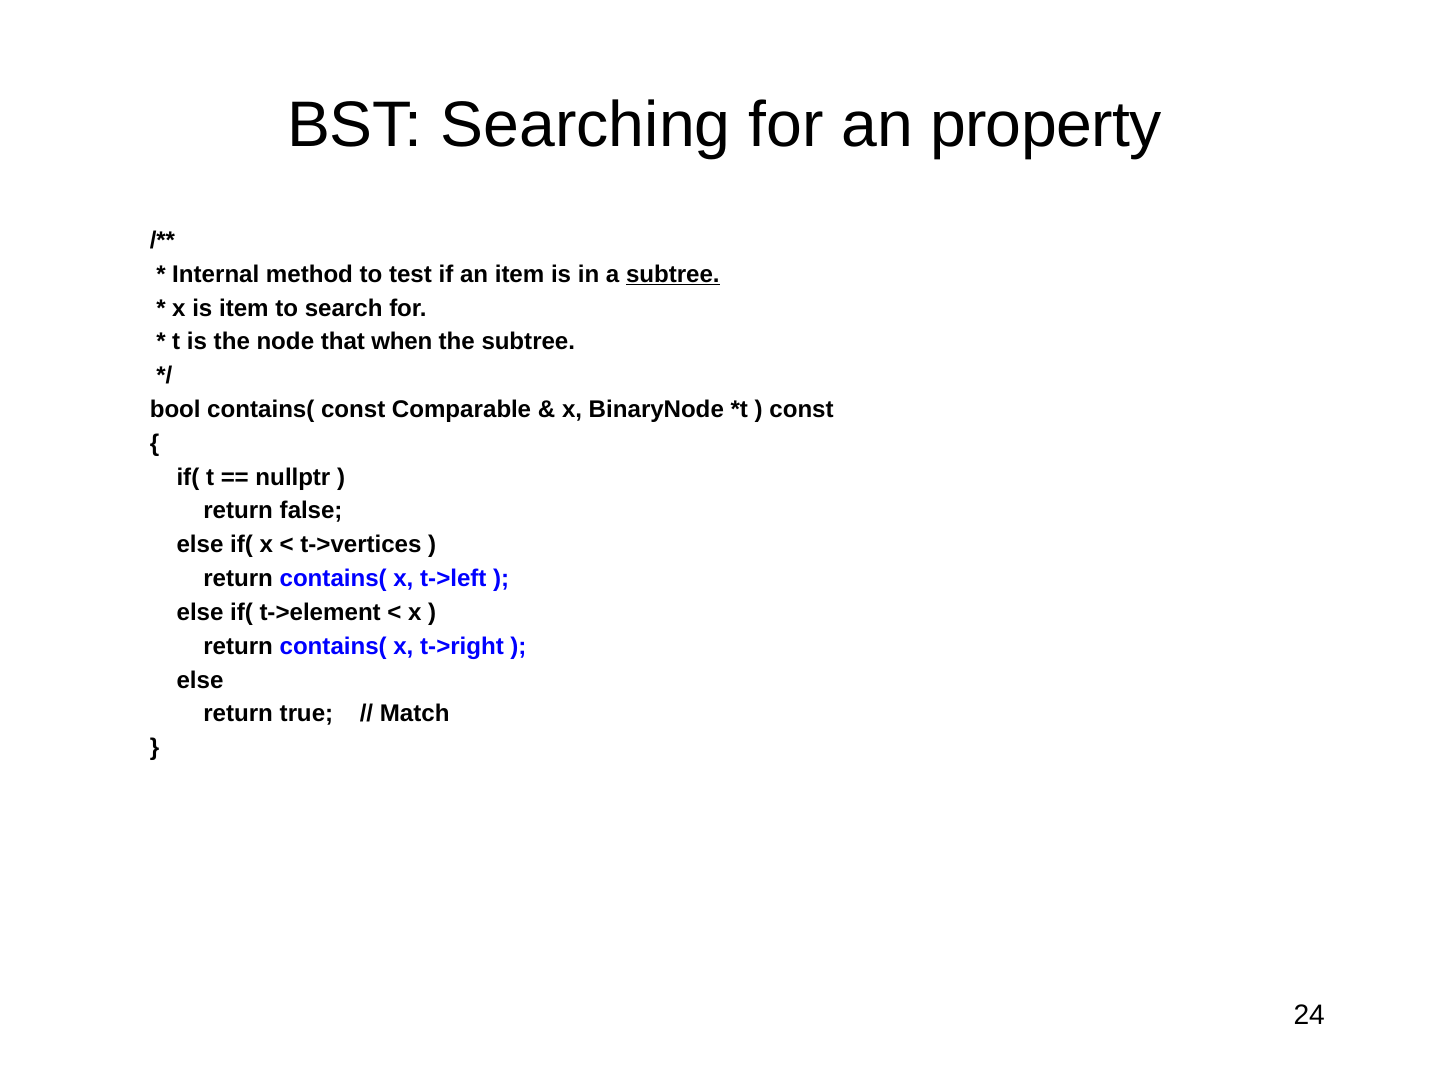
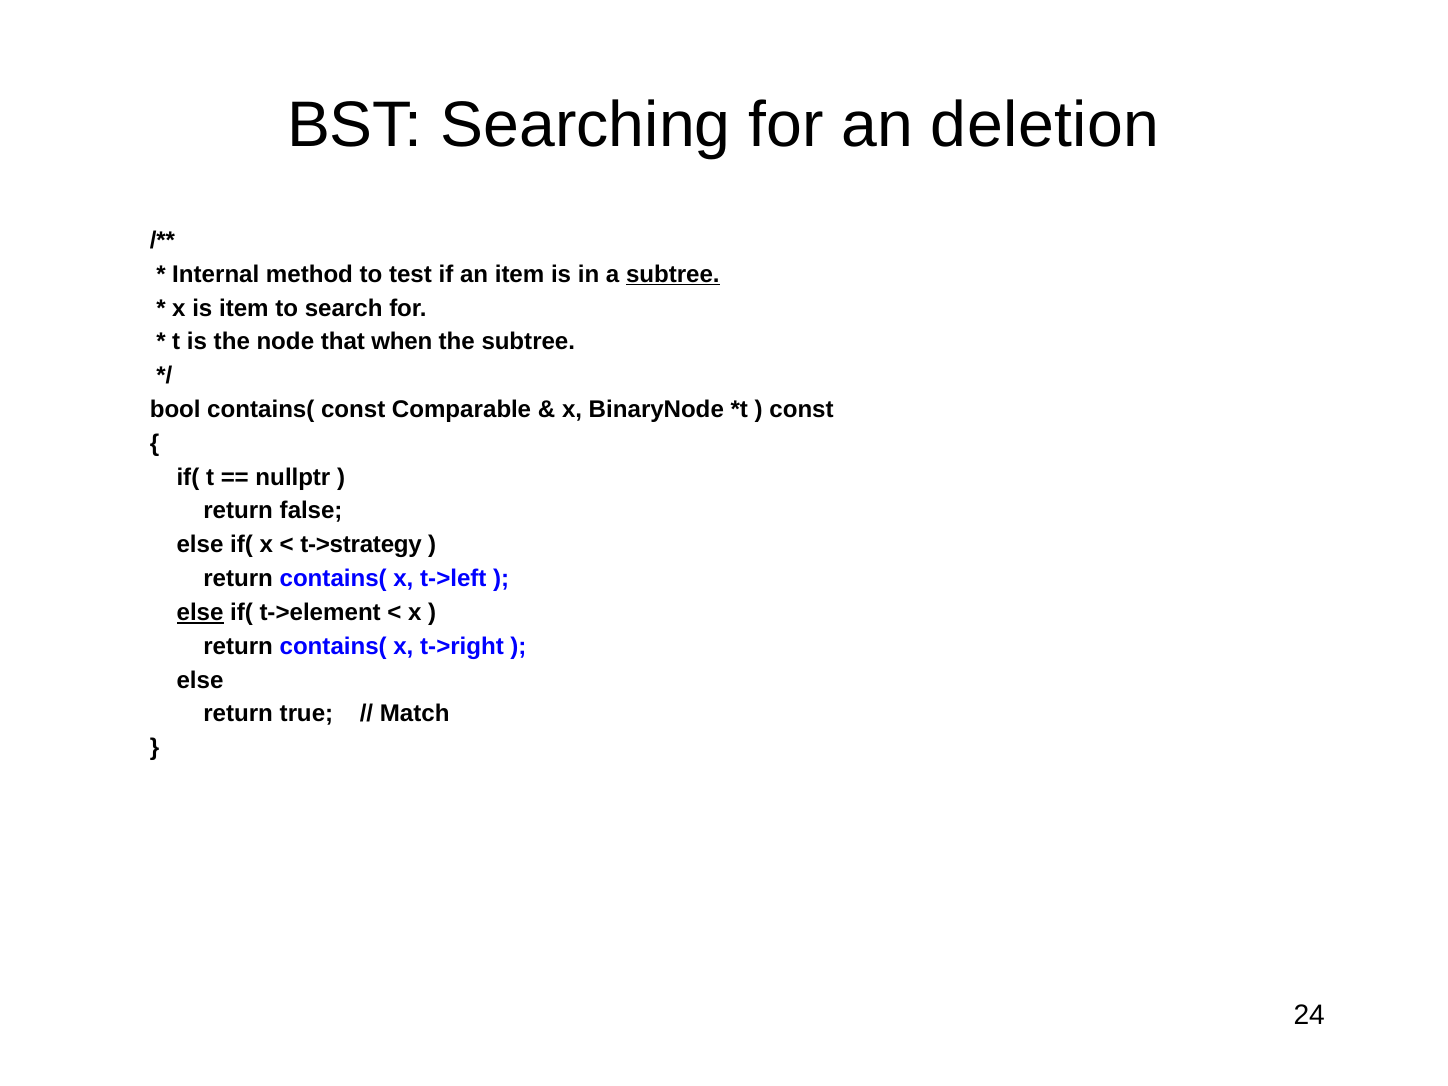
property: property -> deletion (1045, 125)
t->vertices: t->vertices -> t->strategy (361, 545)
else underline: none -> present (200, 612)
